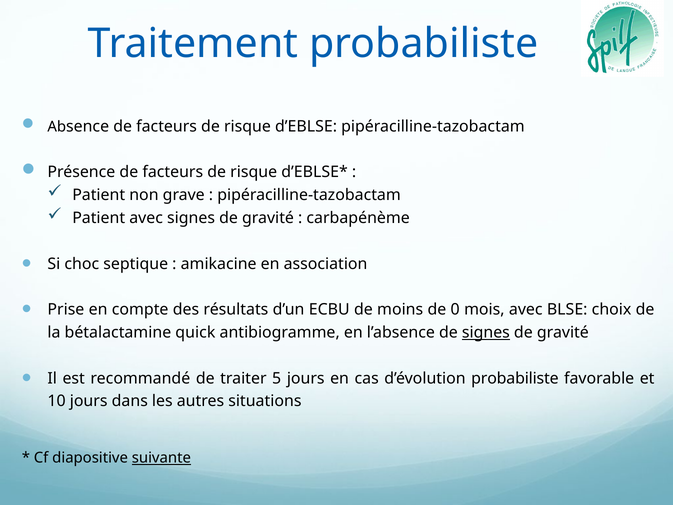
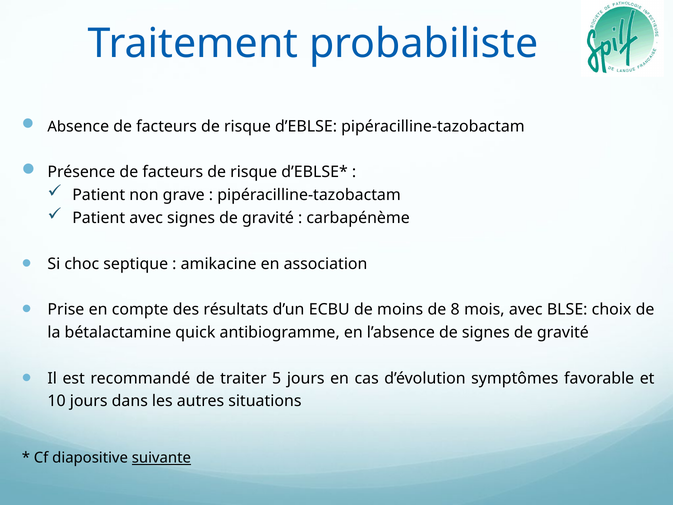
0: 0 -> 8 (455, 309)
signes underline: present -> none (486, 332)
d’évolution probabiliste: probabiliste -> symptômes (515, 378)
